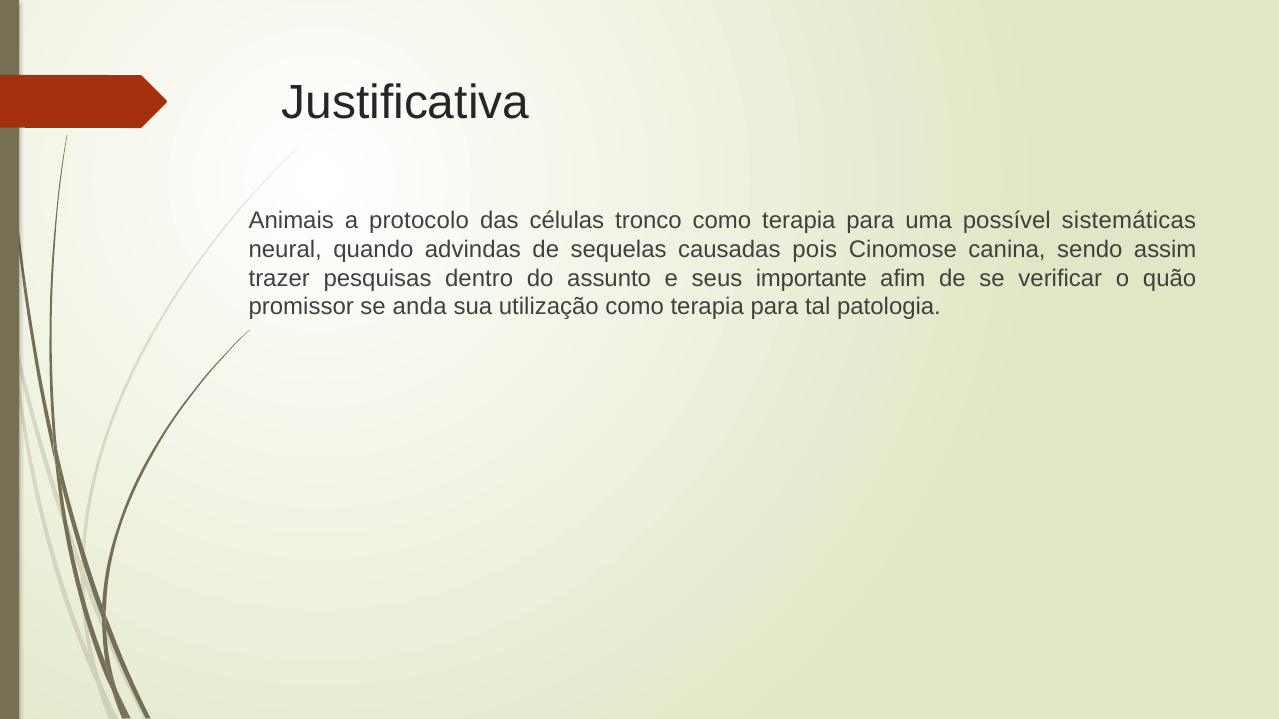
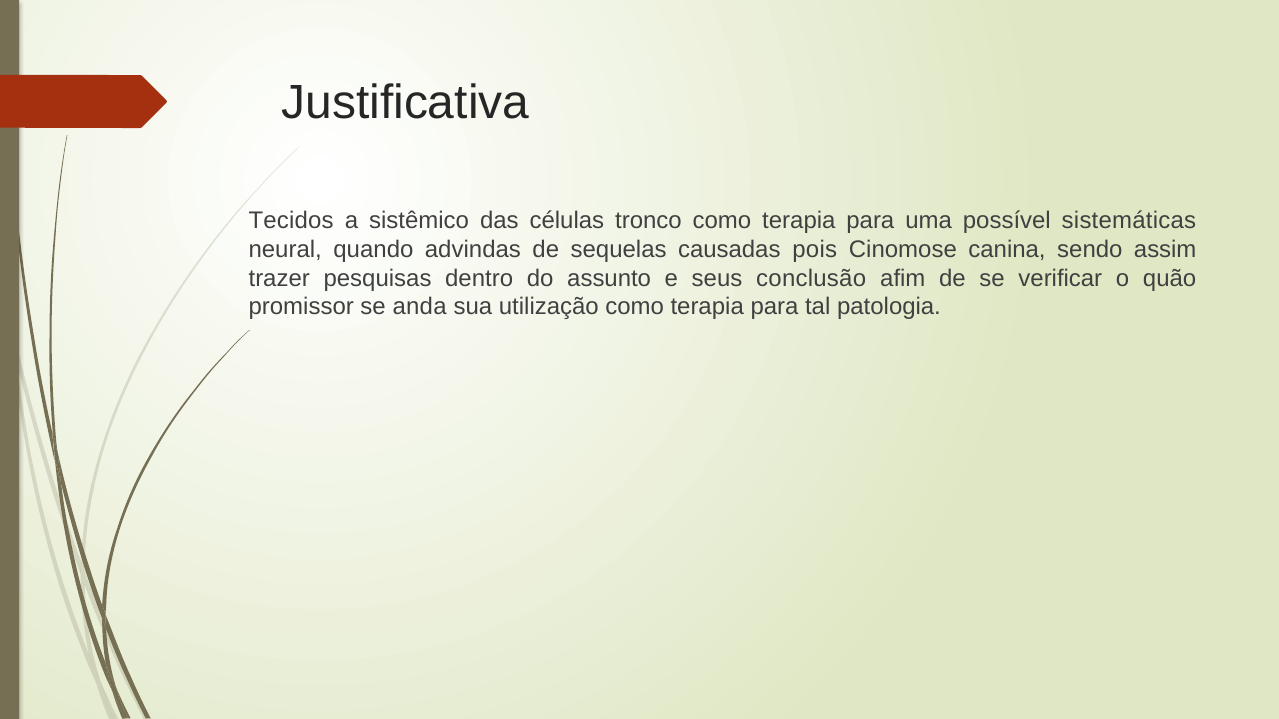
Animais: Animais -> Tecidos (291, 221)
protocolo: protocolo -> sistêmico (419, 221)
importante: importante -> conclusão (811, 278)
